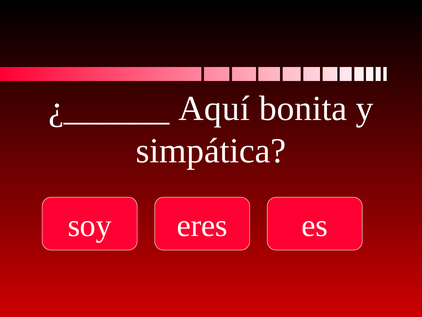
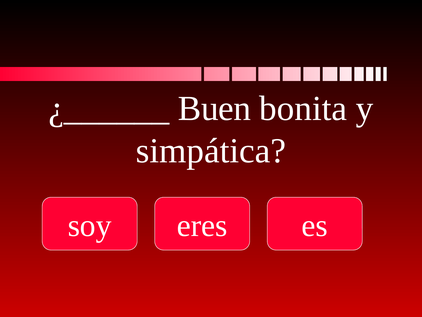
Aquí: Aquí -> Buen (215, 108)
